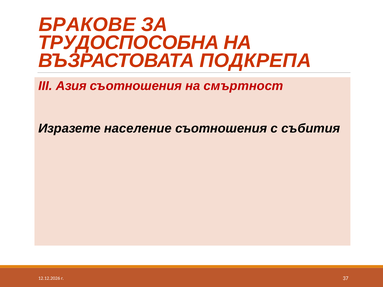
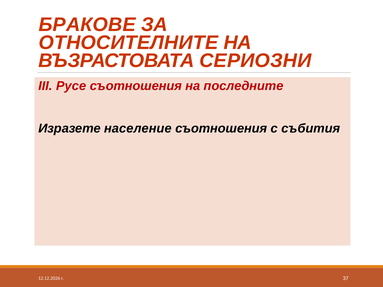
ТРУДОСПОСОБНА: ТРУДОСПОСОБНА -> ОТНОСИТЕЛНИТЕ (128, 43)
ПОДКРЕПА: ПОДКРЕПА -> СЕРИОЗНИ (255, 61)
Азия: Азия -> Русе (71, 86)
смъртност: смъртност -> последните (244, 86)
